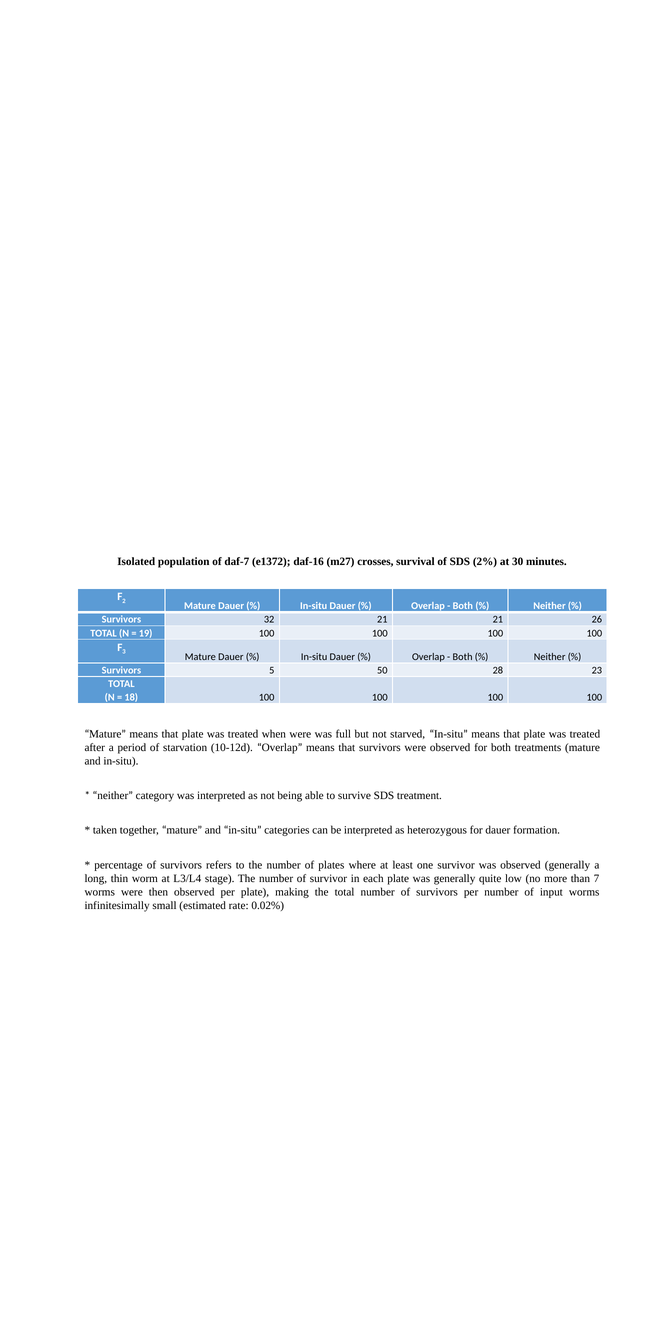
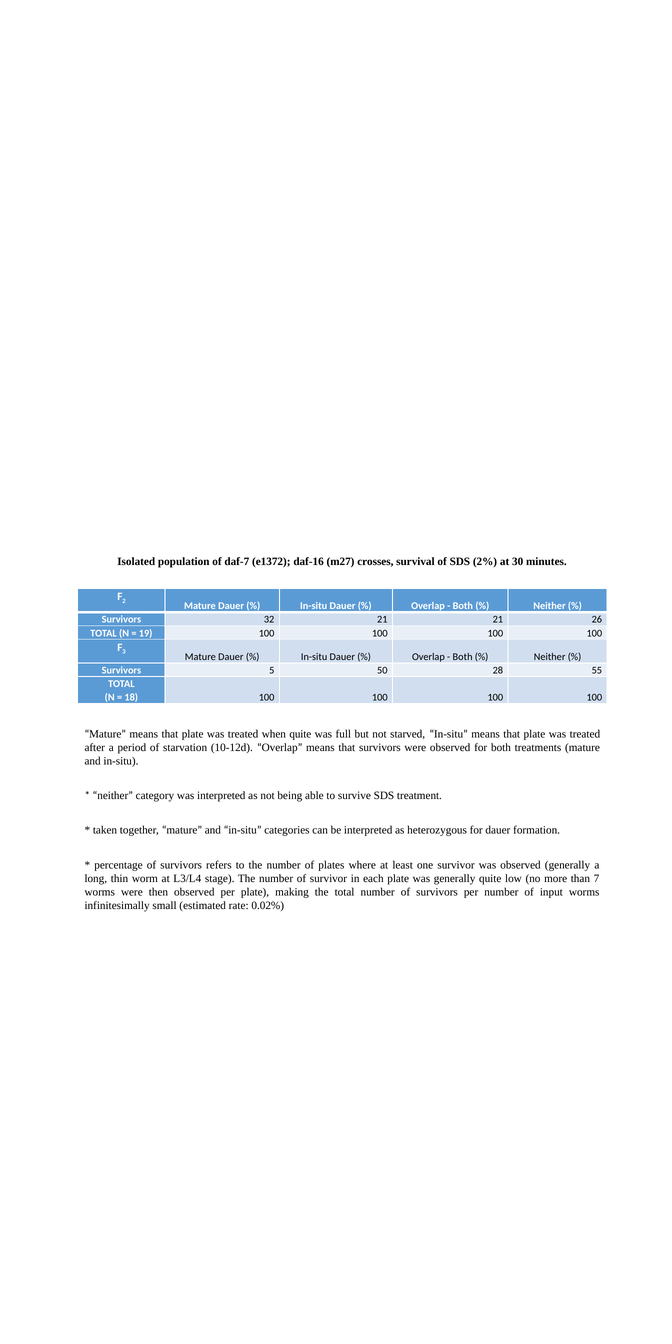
23: 23 -> 55 (597, 670)
when were: were -> quite (300, 734)
